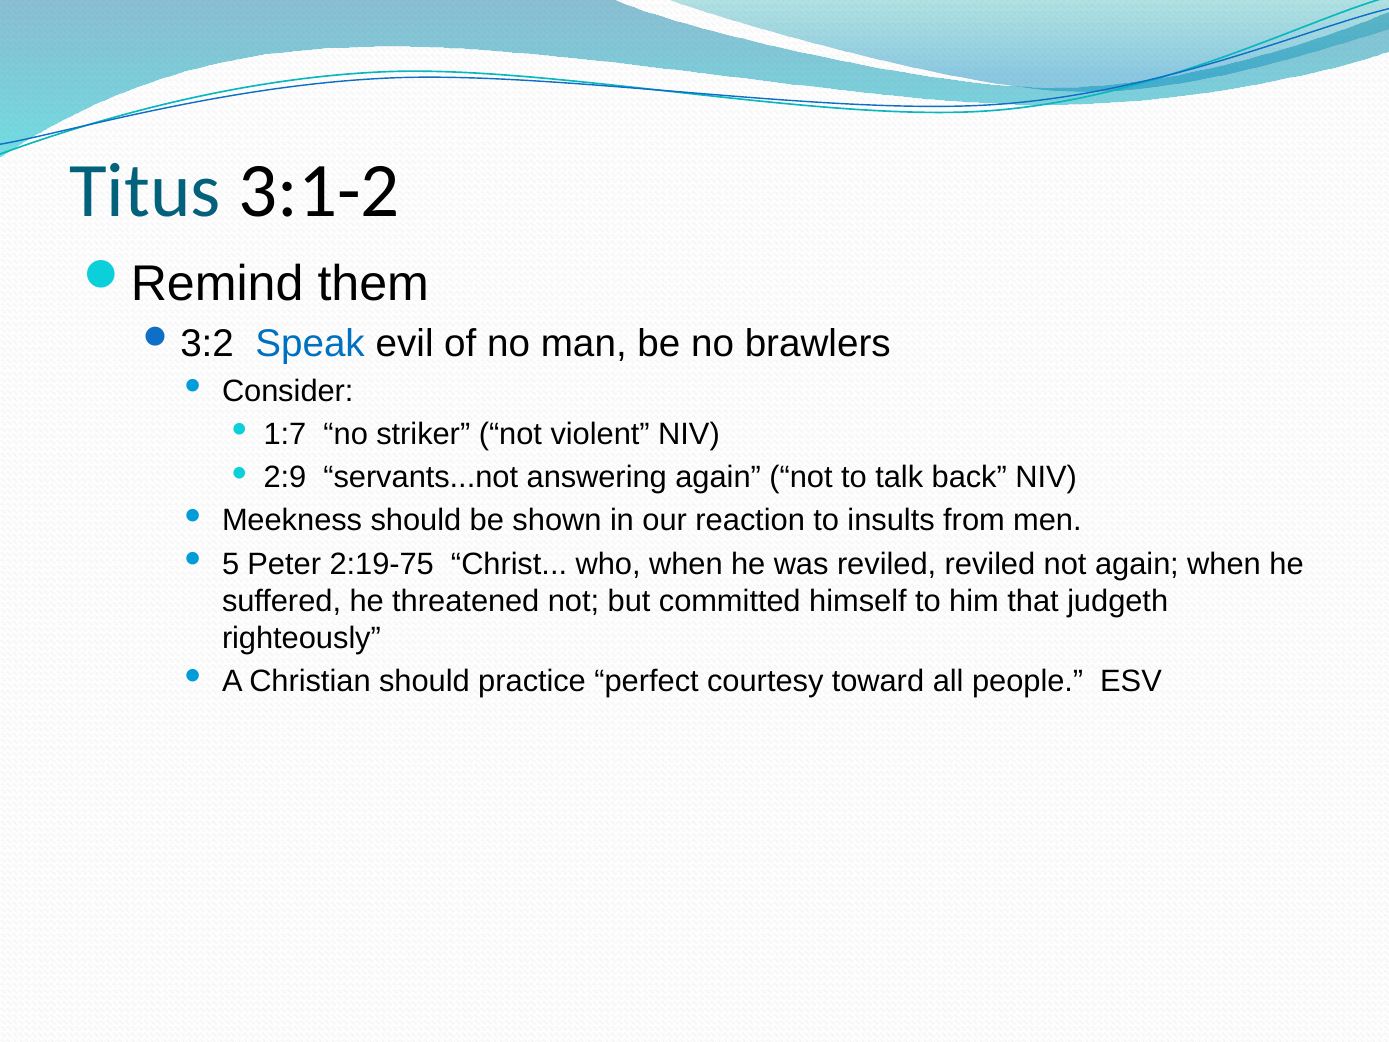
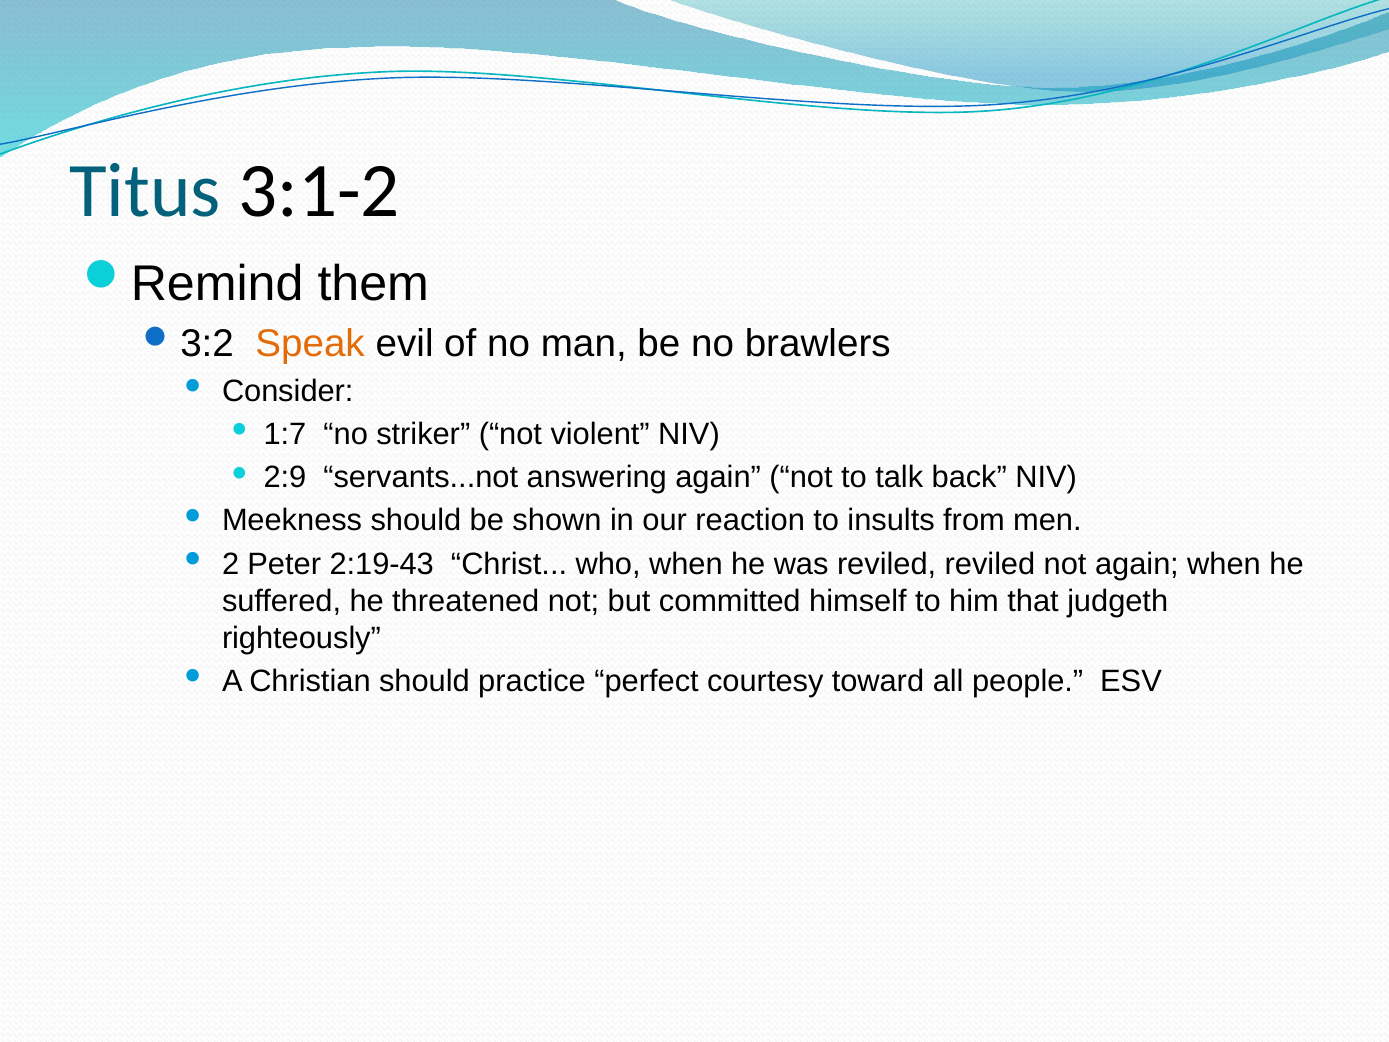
Speak colour: blue -> orange (310, 344)
5: 5 -> 2 (231, 564)
2:19-75: 2:19-75 -> 2:19-43 (382, 564)
